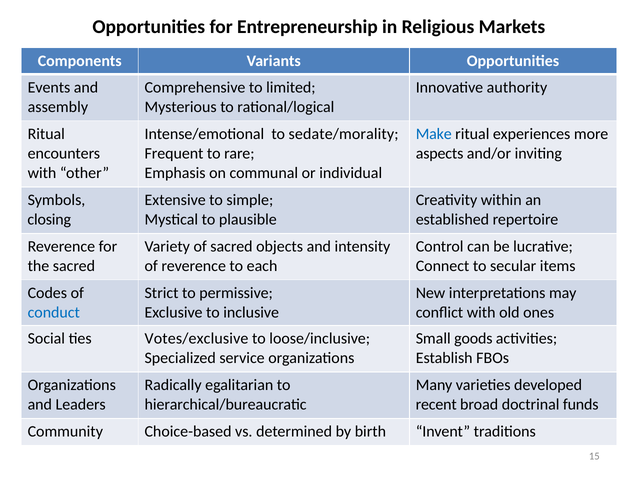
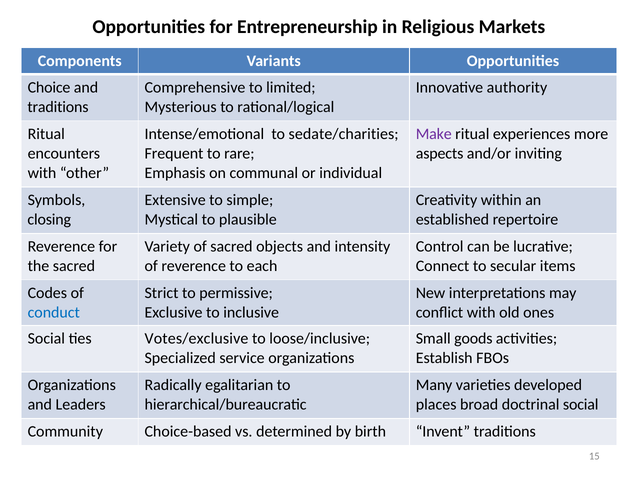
Events: Events -> Choice (49, 88)
assembly: assembly -> traditions (58, 107)
sedate/morality: sedate/morality -> sedate/charities (344, 134)
Make colour: blue -> purple (434, 134)
recent: recent -> places (436, 405)
doctrinal funds: funds -> social (581, 405)
